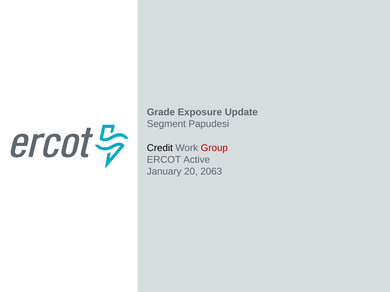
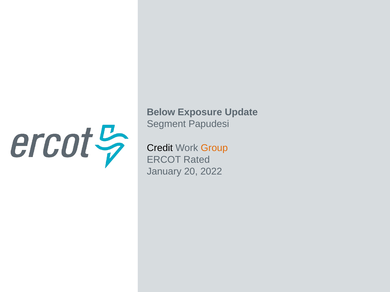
Grade: Grade -> Below (161, 112)
Group colour: red -> orange (214, 148)
Active: Active -> Rated (197, 160)
2063: 2063 -> 2022 (211, 172)
